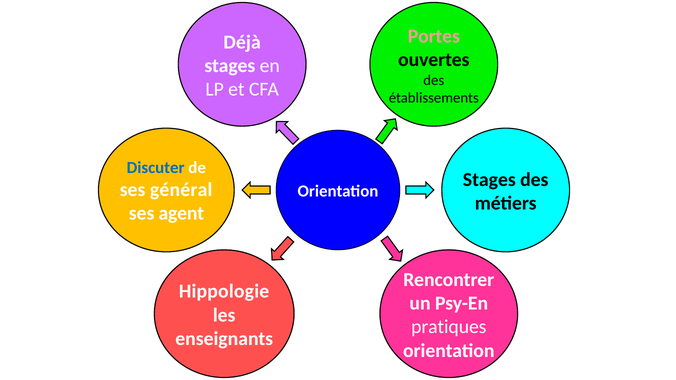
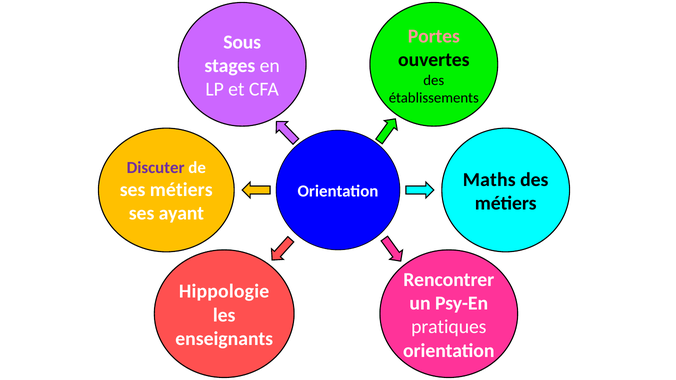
Déjà: Déjà -> Sous (242, 42)
Discuter colour: blue -> purple (156, 168)
Stages: Stages -> Maths (489, 180)
ses général: général -> métiers (181, 190)
agent: agent -> ayant (181, 213)
